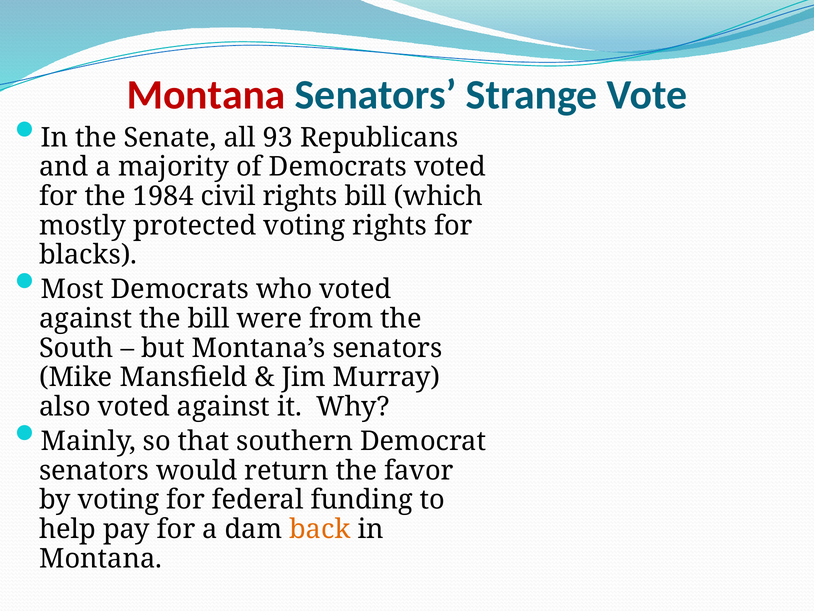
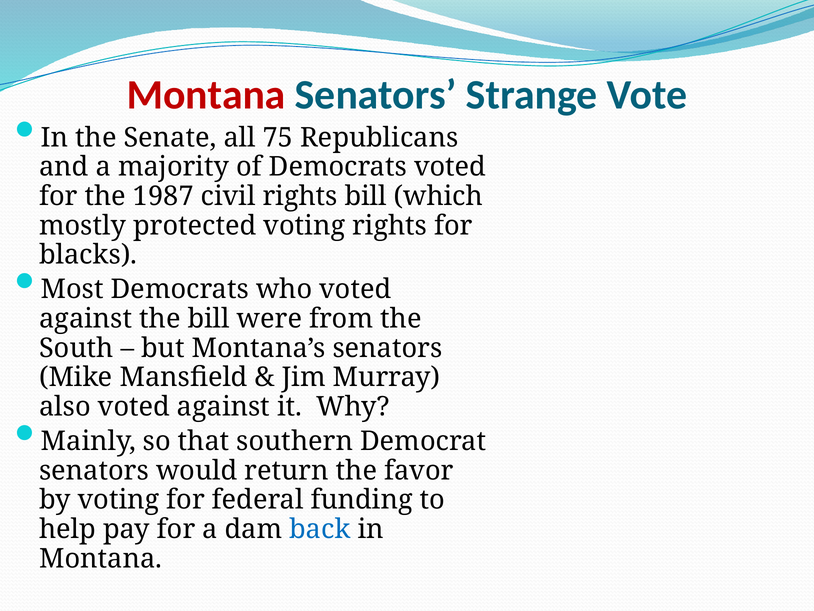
93: 93 -> 75 (278, 137)
1984: 1984 -> 1987 (163, 196)
back colour: orange -> blue (320, 529)
